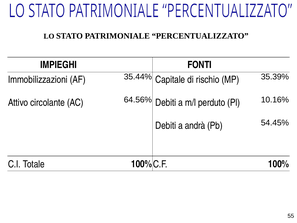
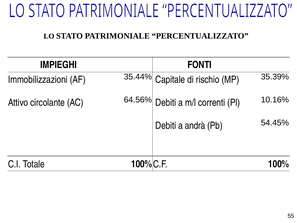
perduto: perduto -> correnti (212, 102)
